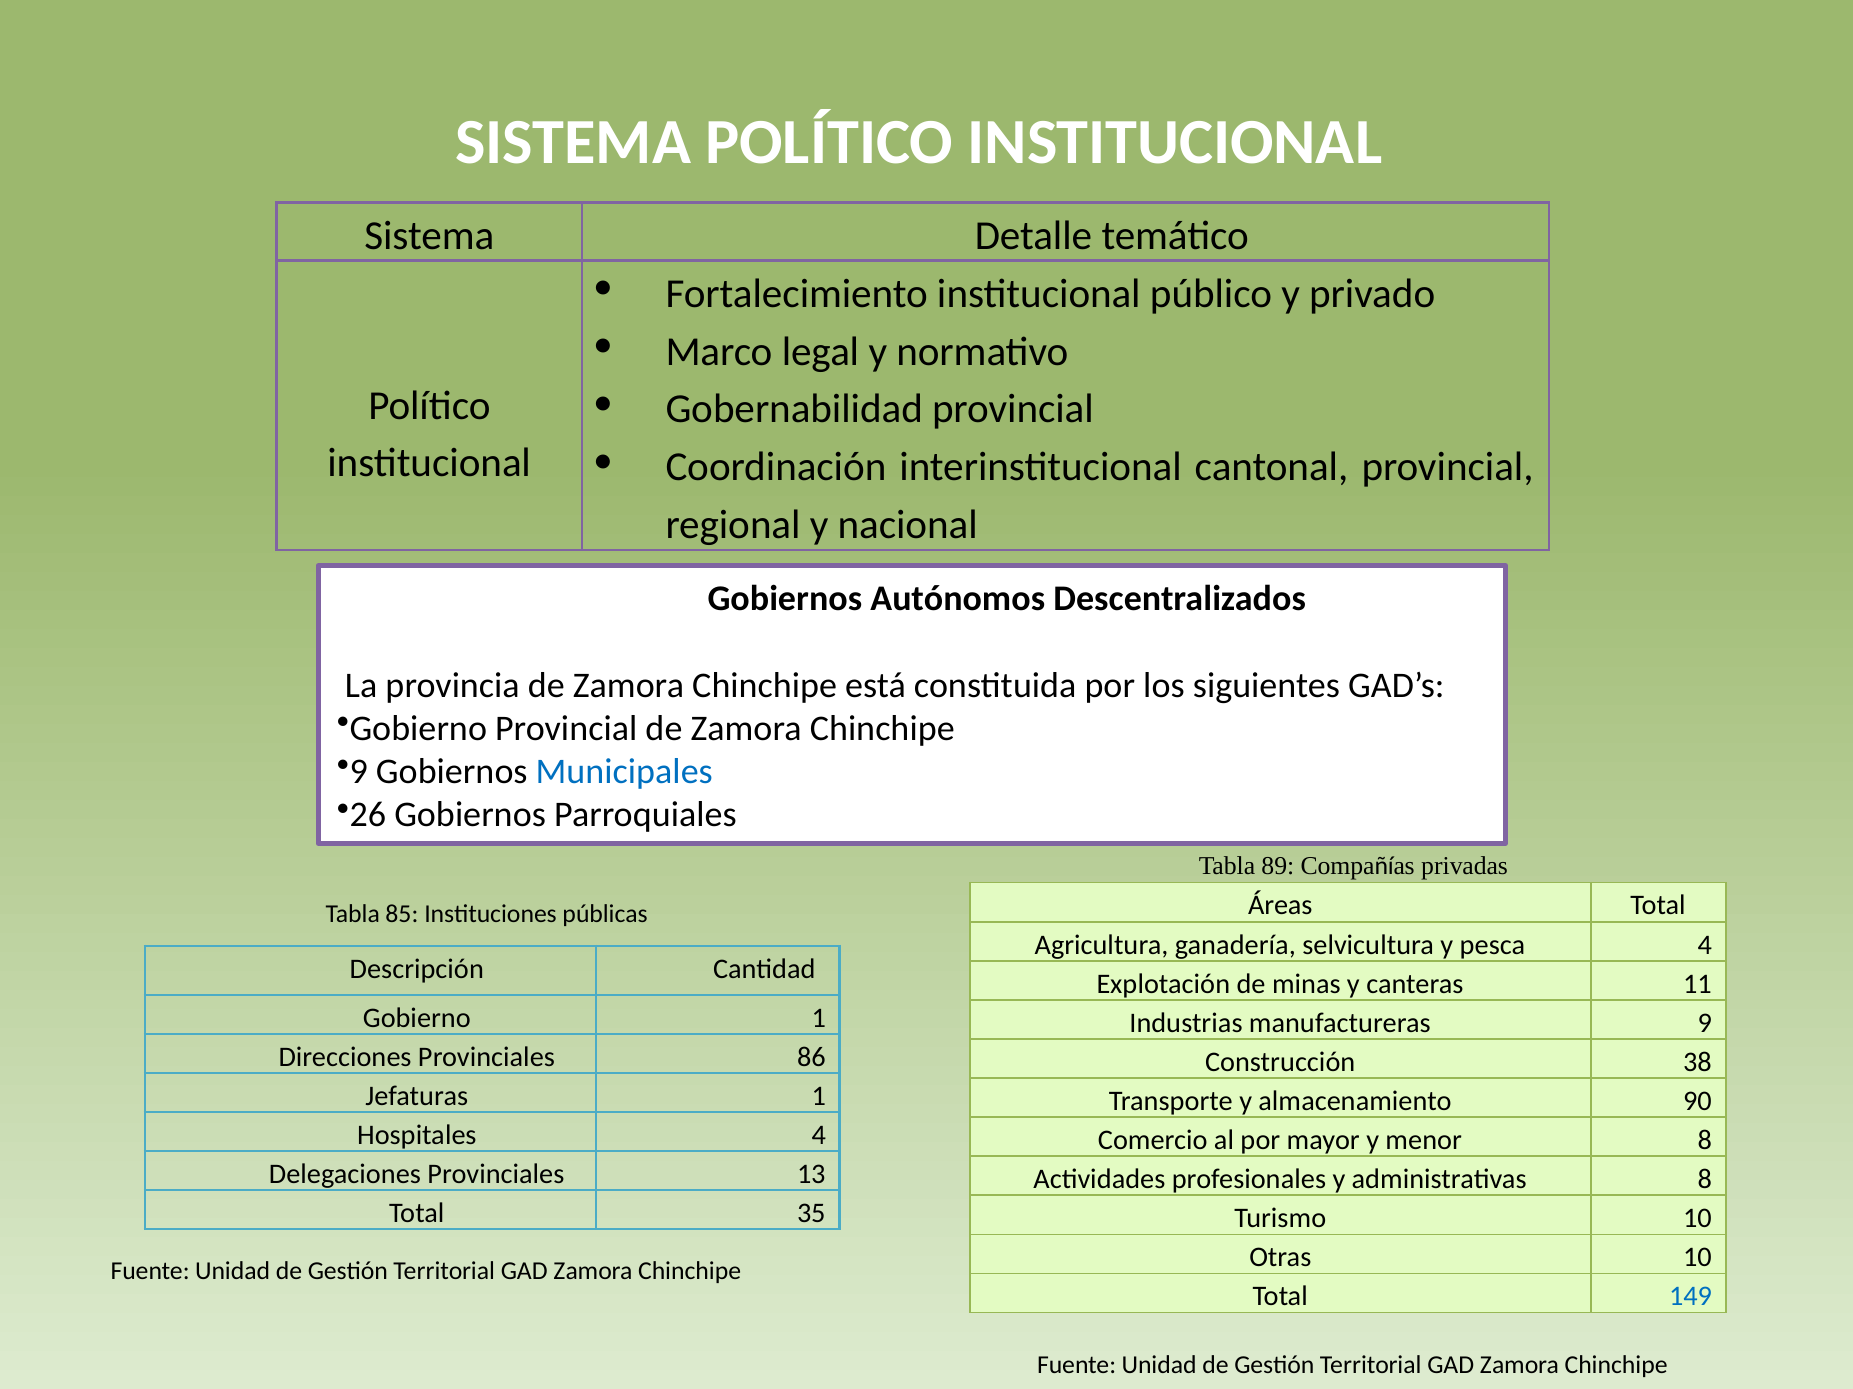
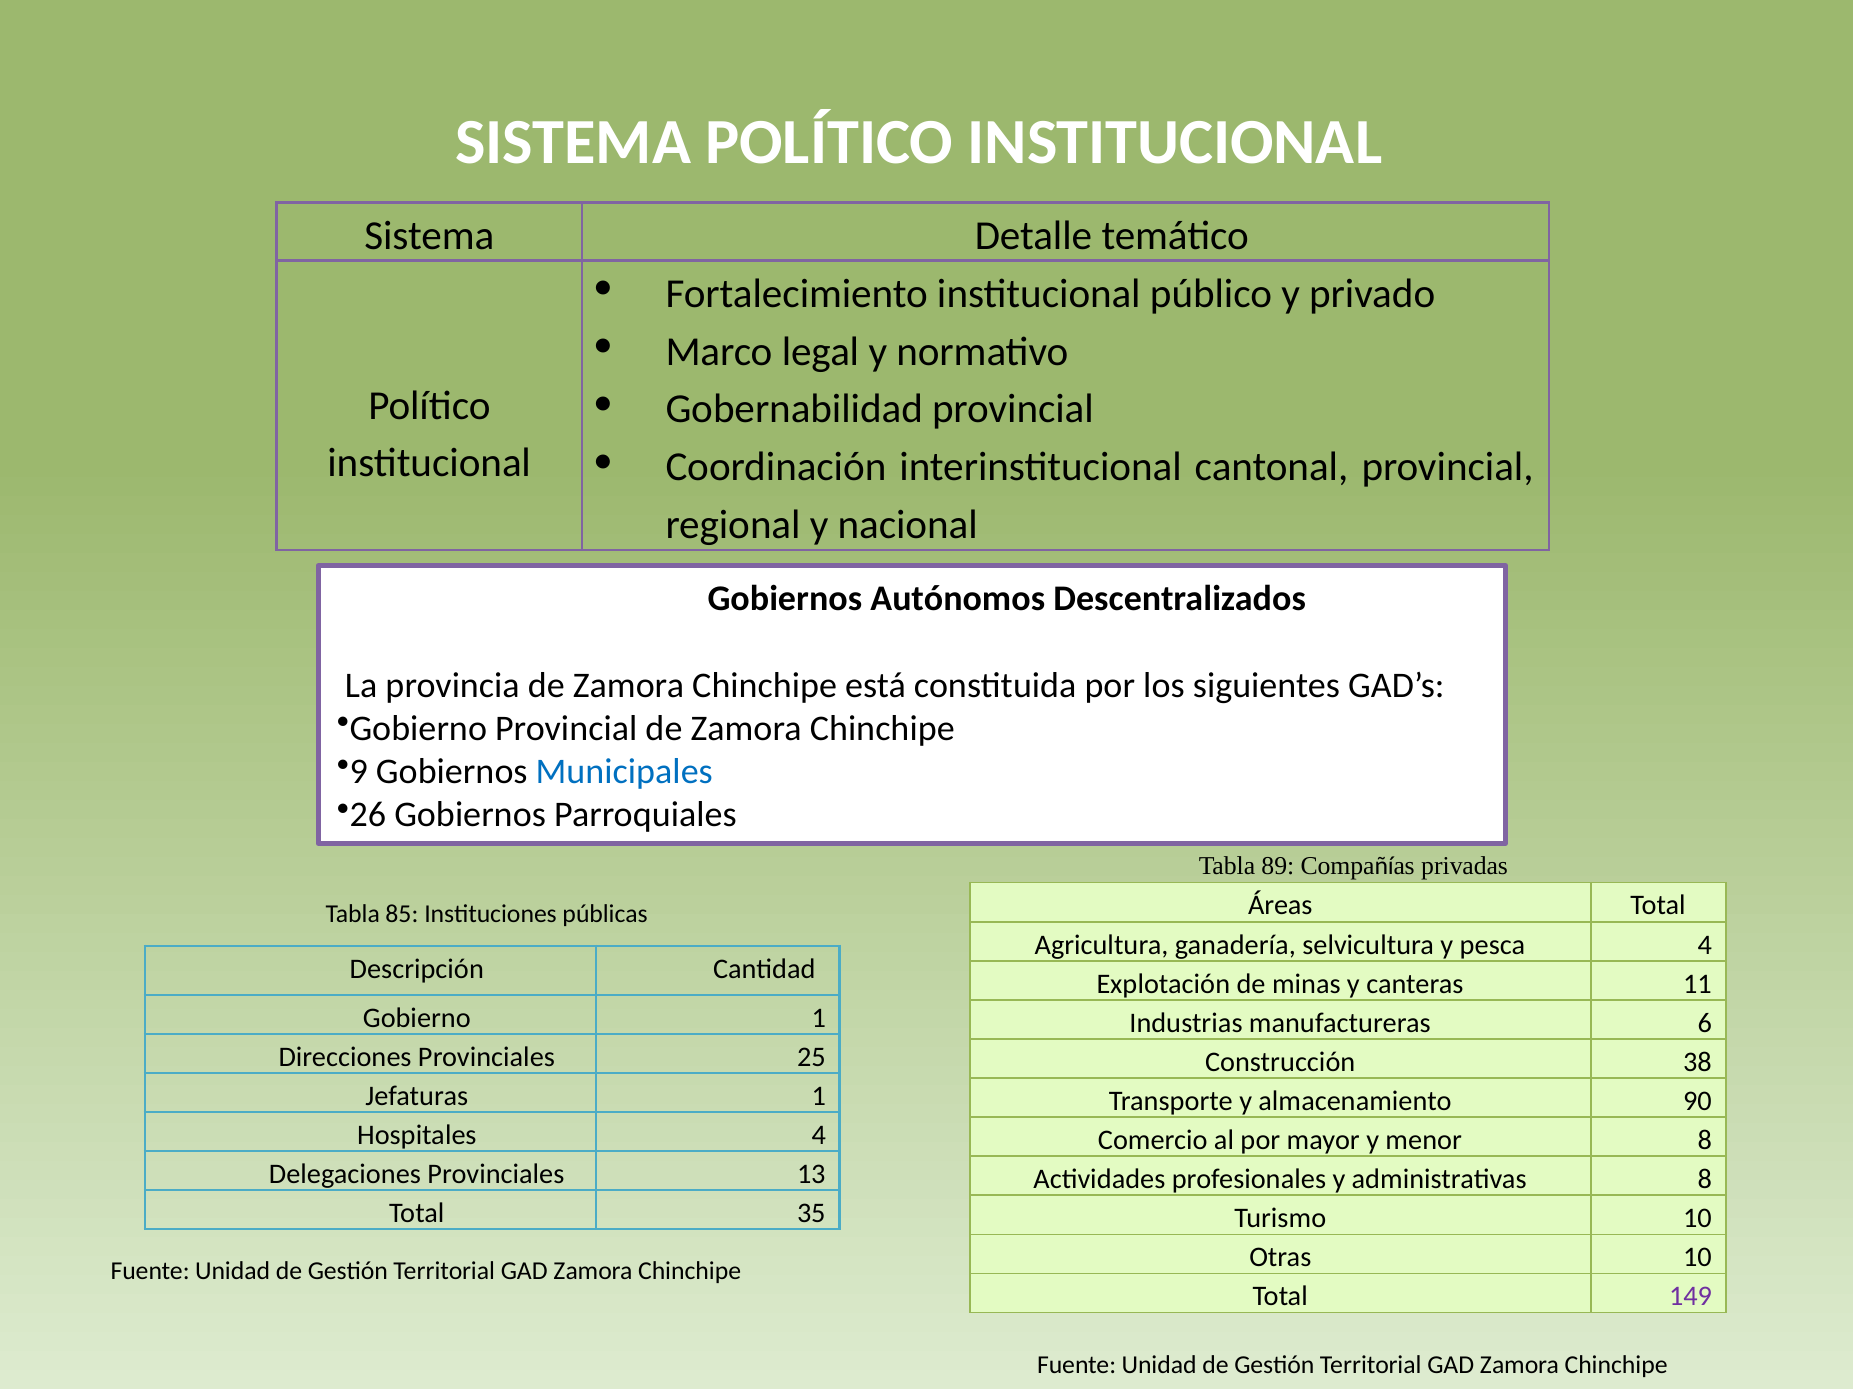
9: 9 -> 6 (1705, 1023)
86: 86 -> 25 (811, 1058)
149 colour: blue -> purple (1691, 1297)
